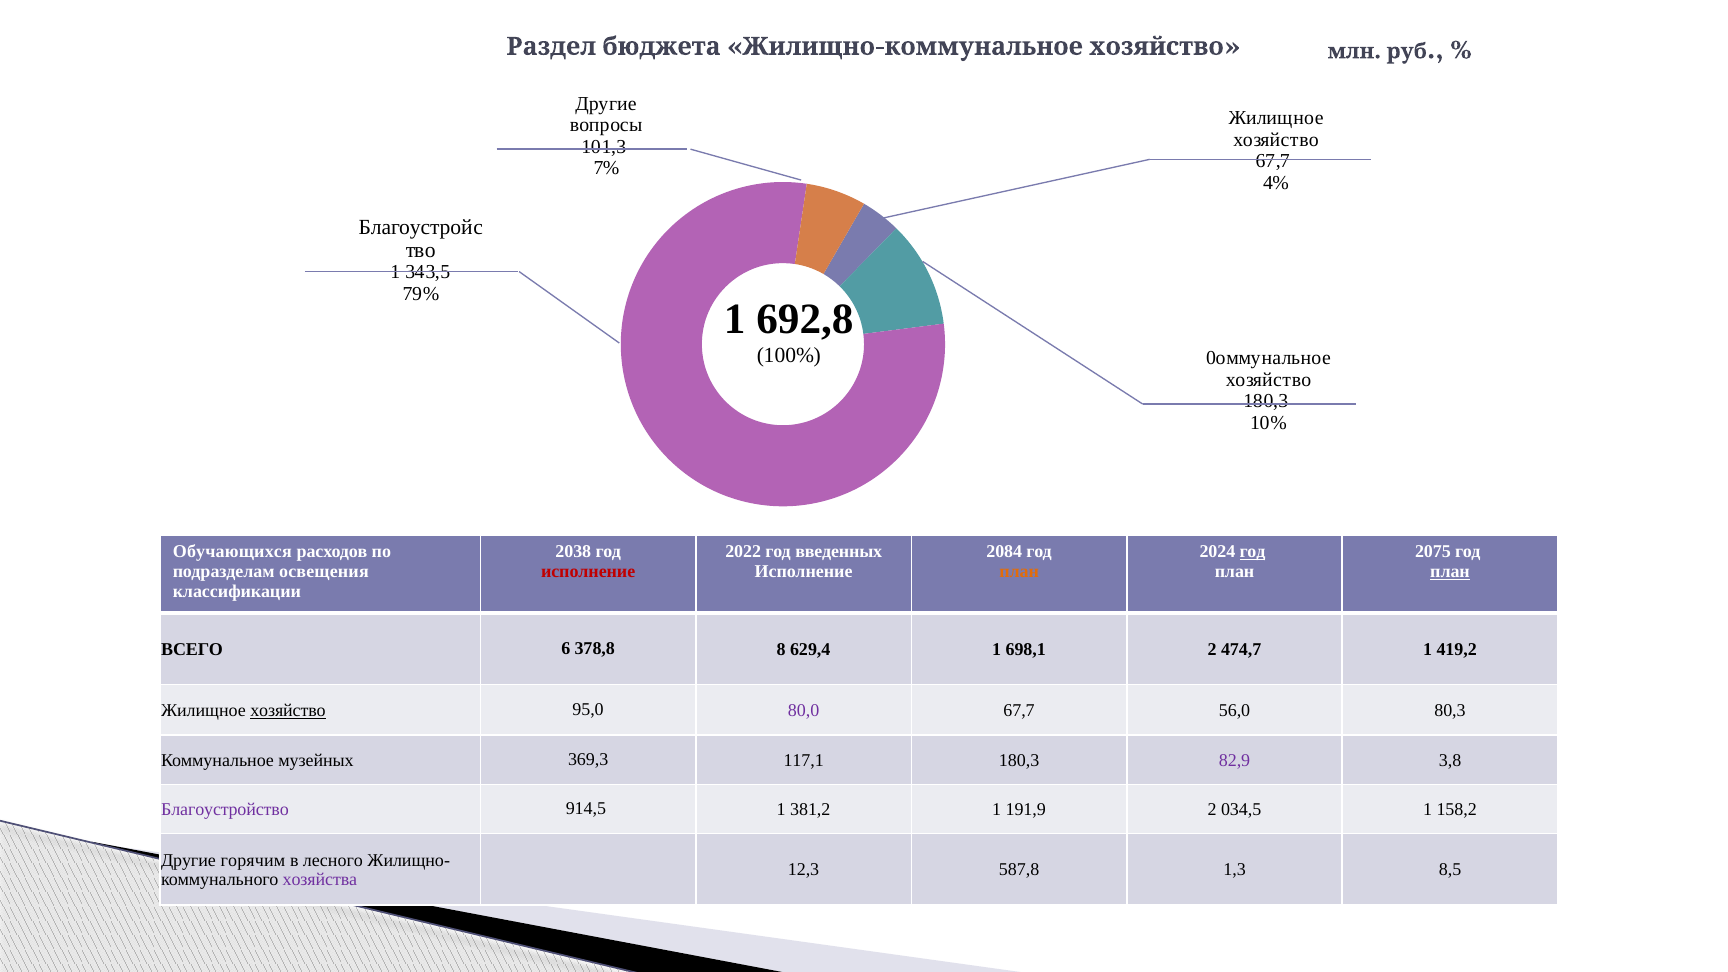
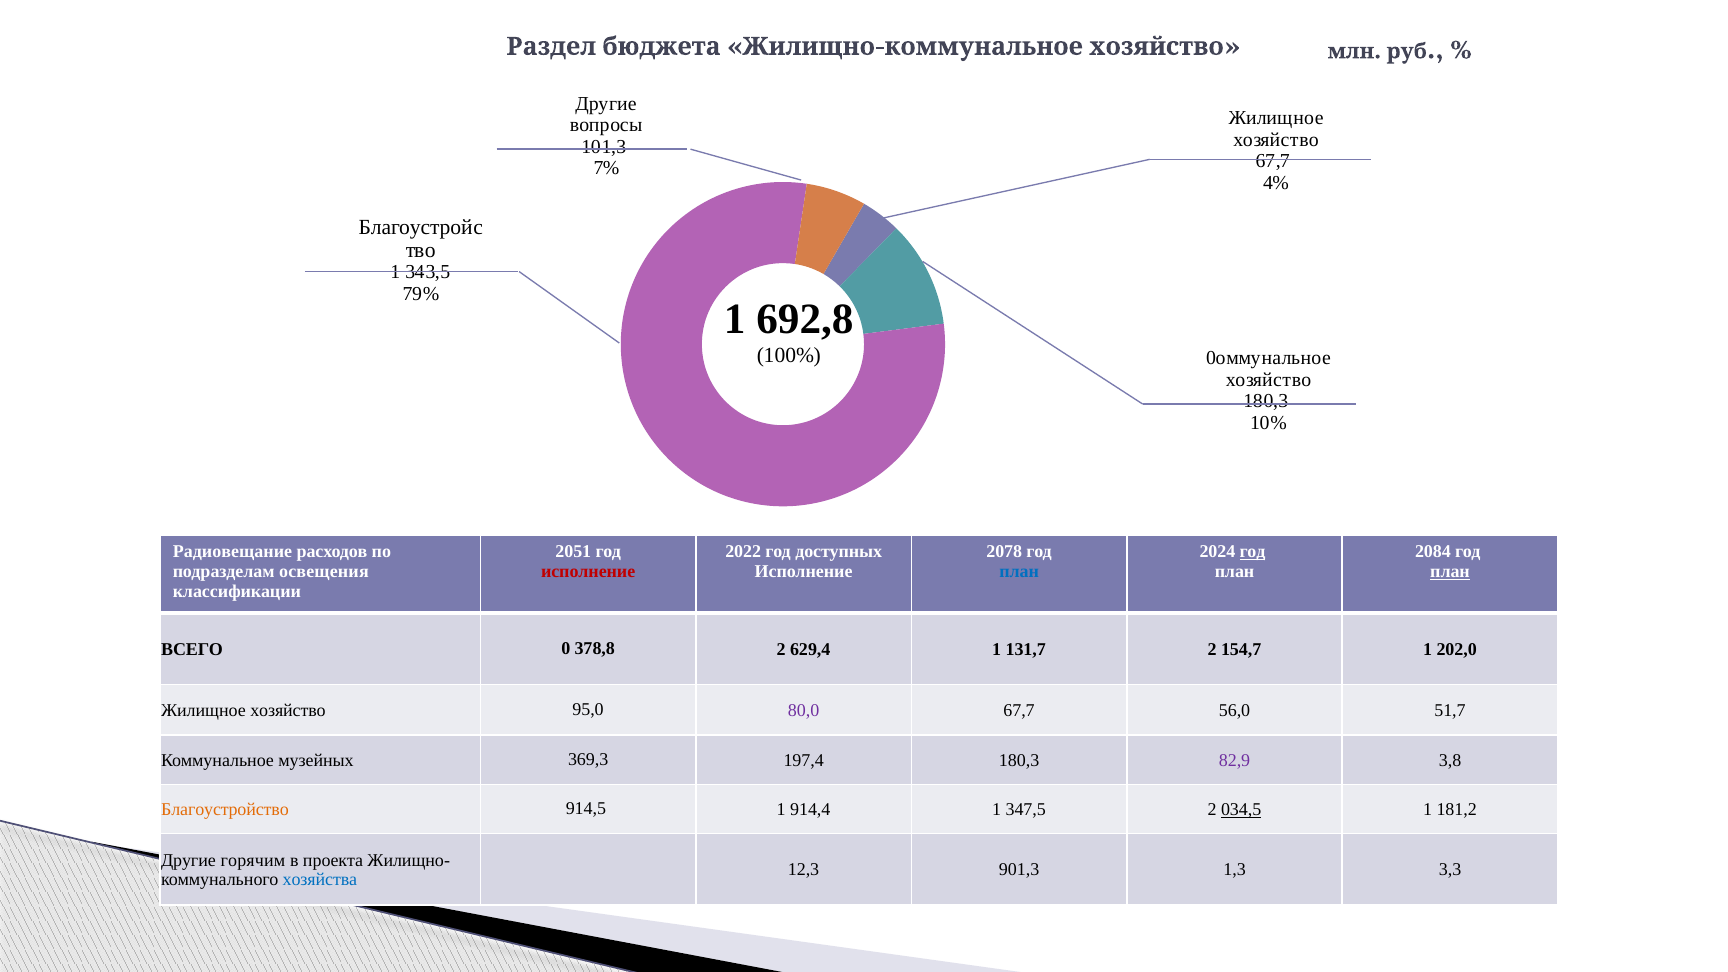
Обучающихся: Обучающихся -> Радиовещание (232, 552)
2038: 2038 -> 2051 (573, 552)
введенных: введенных -> доступных (839, 552)
2084: 2084 -> 2078 (1004, 552)
2075: 2075 -> 2084 (1433, 552)
план colour: orange -> blue (1019, 571)
6: 6 -> 0 (566, 649)
378,8 8: 8 -> 2 (781, 649)
698,1: 698,1 -> 131,7 (1026, 649)
474,7: 474,7 -> 154,7 (1241, 649)
419,2: 419,2 -> 202,0 (1457, 649)
хозяйство underline: present -> none (288, 710)
80,3: 80,3 -> 51,7 (1450, 710)
117,1: 117,1 -> 197,4 (804, 760)
Благоустройство colour: purple -> orange (225, 810)
381,2: 381,2 -> 914,4 (810, 810)
191,9: 191,9 -> 347,5 (1026, 810)
034,5 underline: none -> present (1241, 810)
158,2: 158,2 -> 181,2 (1457, 810)
лесного: лесного -> проекта (333, 860)
587,8: 587,8 -> 901,3 (1019, 870)
8,5: 8,5 -> 3,3 (1450, 870)
хозяйства colour: purple -> blue (320, 880)
